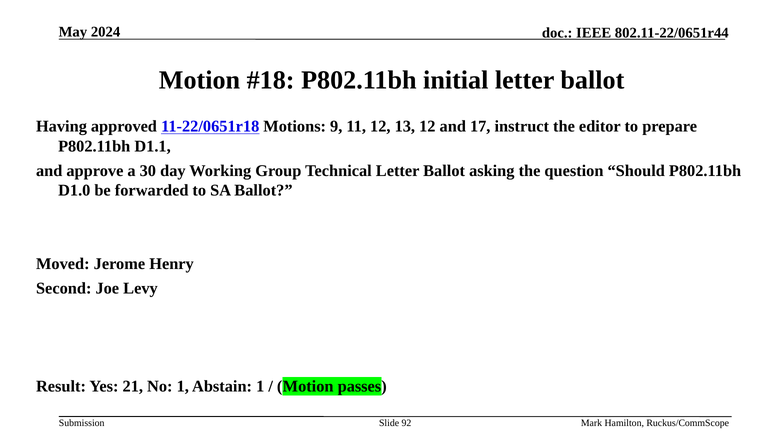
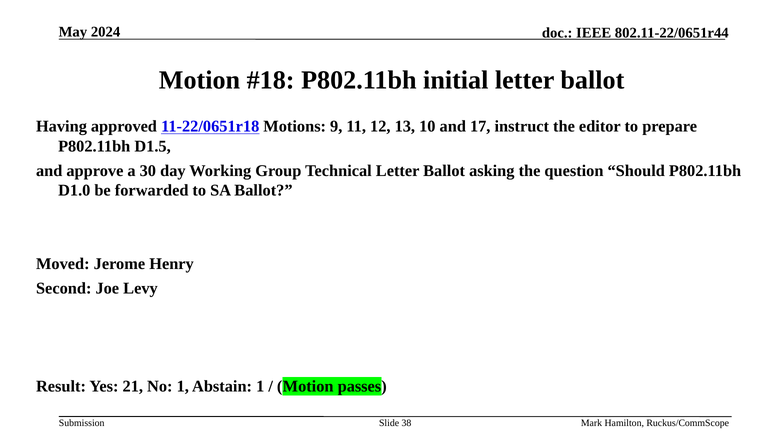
13 12: 12 -> 10 (427, 127)
D1.1: D1.1 -> D1.5 (153, 146)
92: 92 -> 38 (406, 423)
